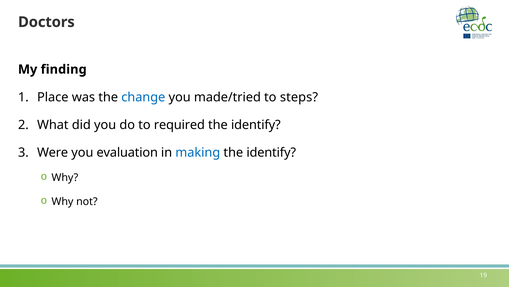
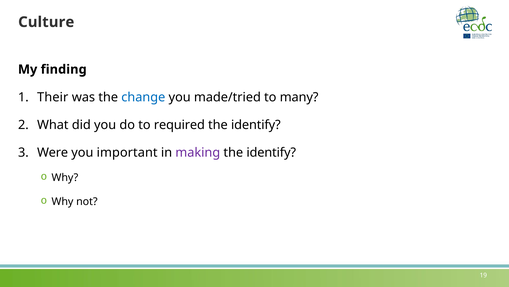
Doctors: Doctors -> Culture (46, 22)
Place: Place -> Their (53, 97)
steps: steps -> many (299, 97)
evaluation: evaluation -> important (127, 152)
making colour: blue -> purple (198, 152)
